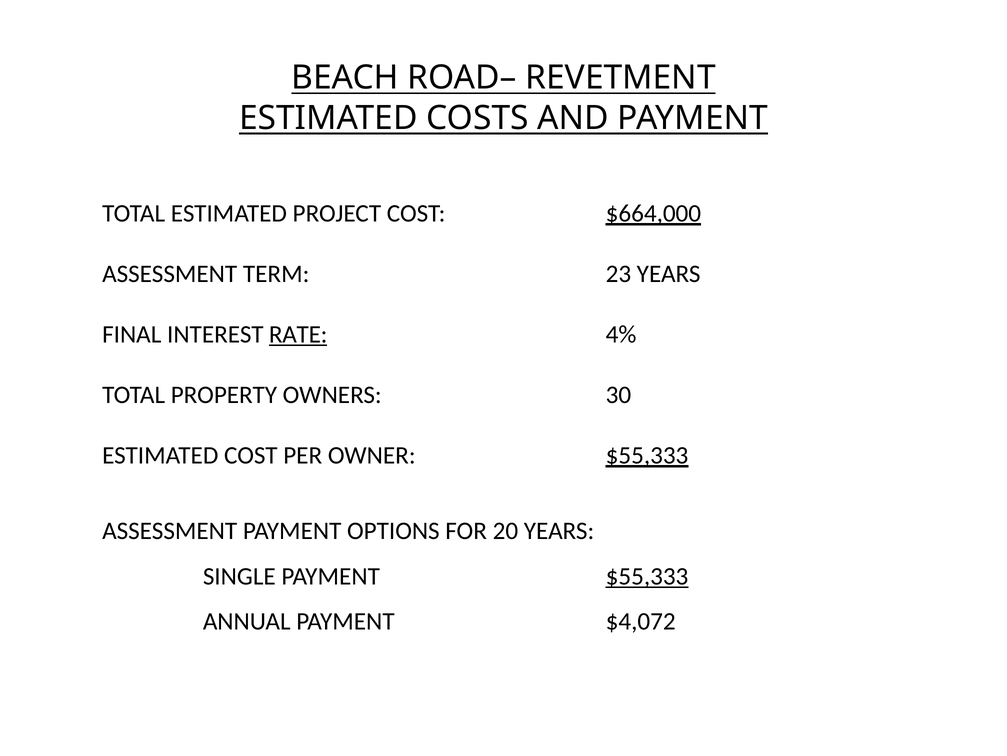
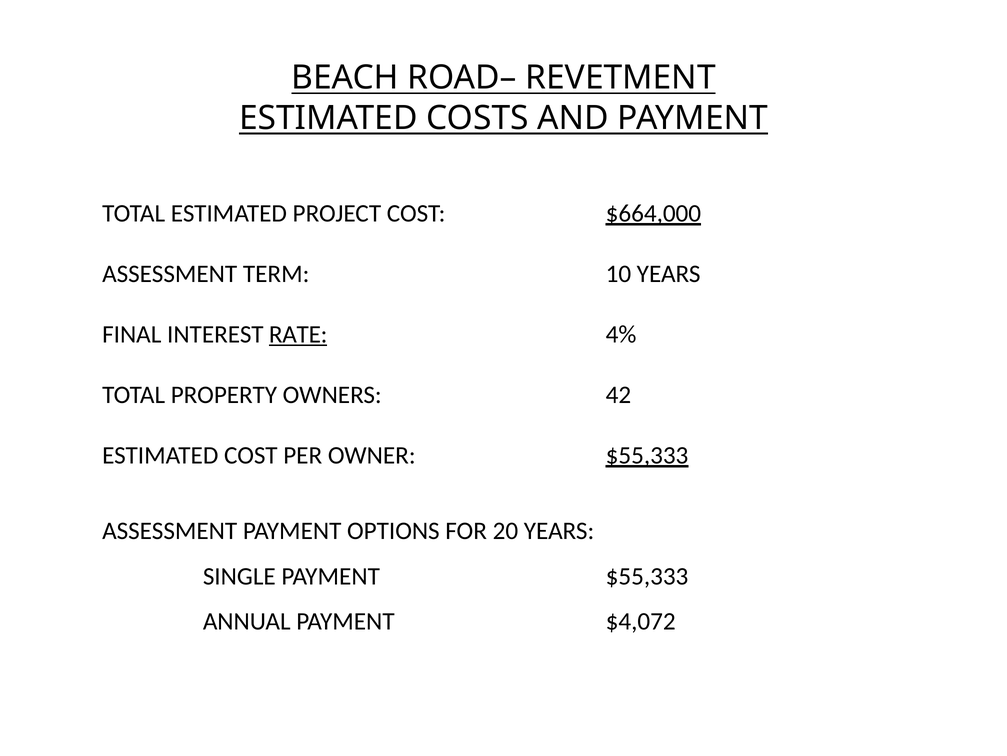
23: 23 -> 10 (618, 274)
30: 30 -> 42 (618, 394)
$55,333 underline: present -> none (647, 576)
